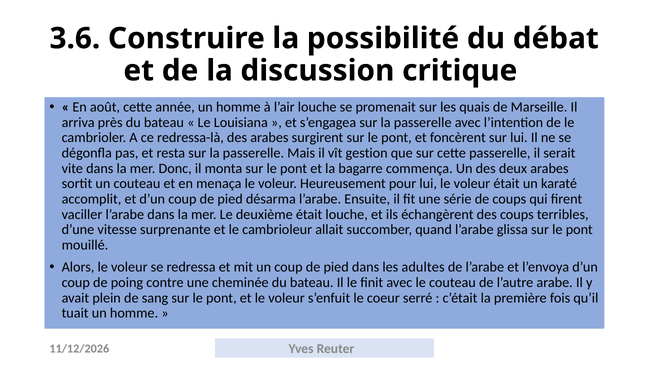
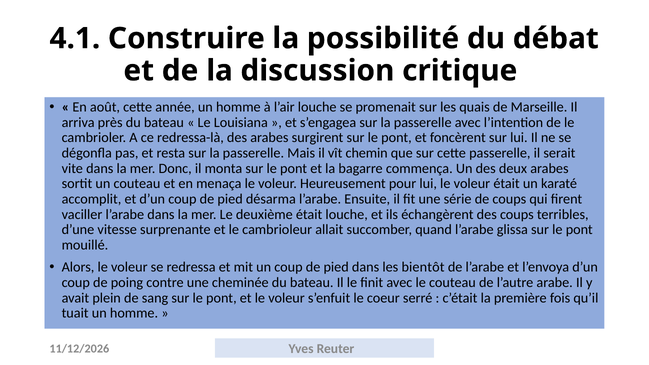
3.6: 3.6 -> 4.1 (75, 38)
gestion: gestion -> chemin (367, 153)
adultes: adultes -> bientôt (423, 267)
